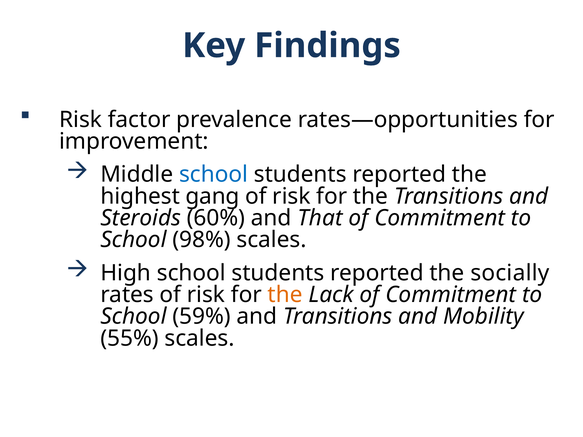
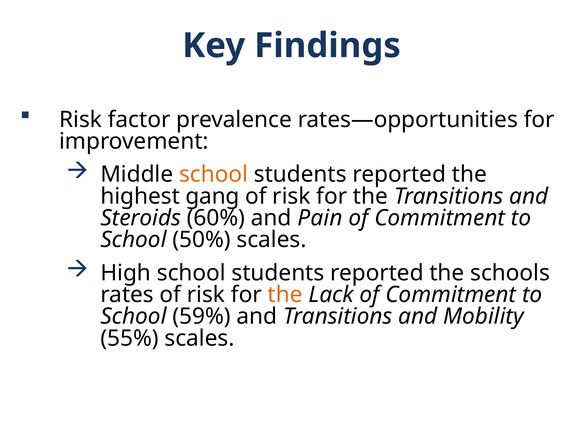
school colour: blue -> orange (214, 175)
That: That -> Pain (320, 218)
98%: 98% -> 50% (202, 240)
socially: socially -> schools (510, 273)
